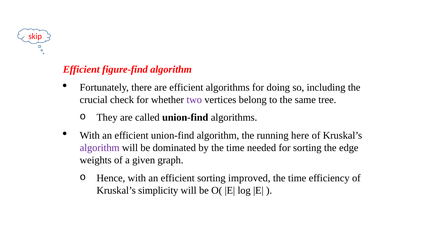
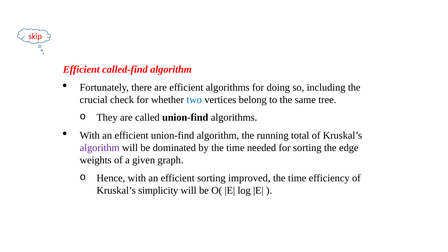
figure-find: figure-find -> called-find (125, 69)
two colour: purple -> blue (194, 100)
here: here -> total (300, 136)
